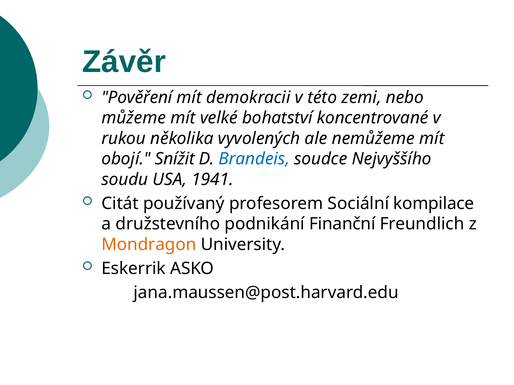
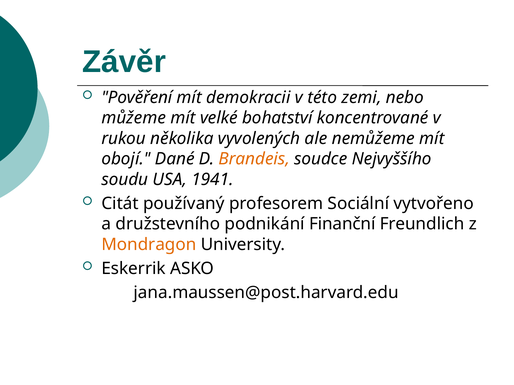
Snížit: Snížit -> Dané (175, 159)
Brandeis colour: blue -> orange (254, 159)
kompilace: kompilace -> vytvořeno (434, 204)
